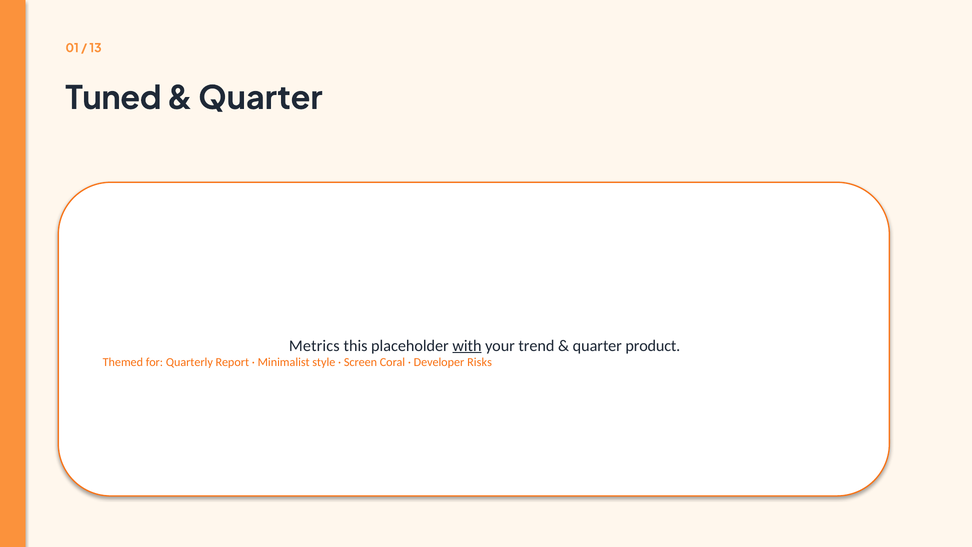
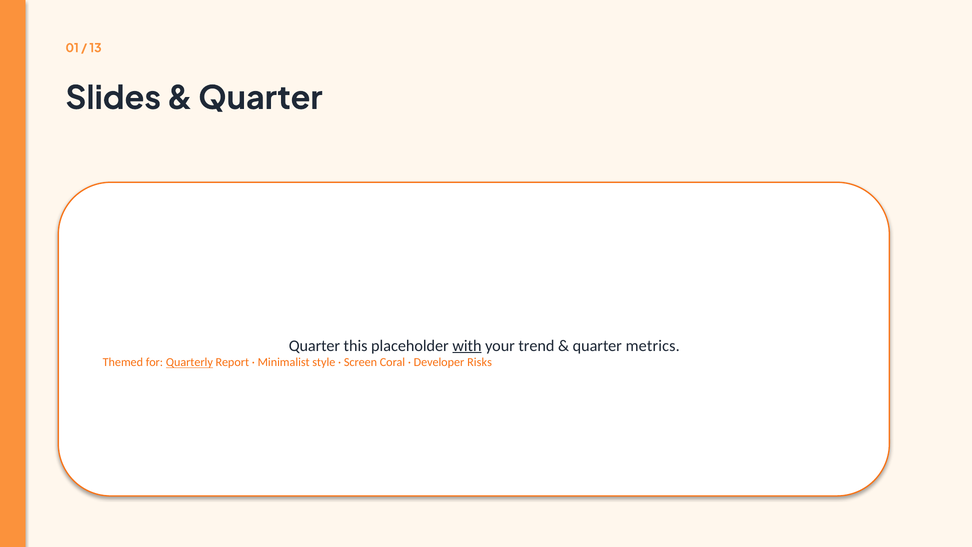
Tuned: Tuned -> Slides (113, 98)
Metrics: Metrics -> Quarter (314, 346)
product: product -> metrics (653, 346)
Quarterly underline: none -> present (189, 362)
